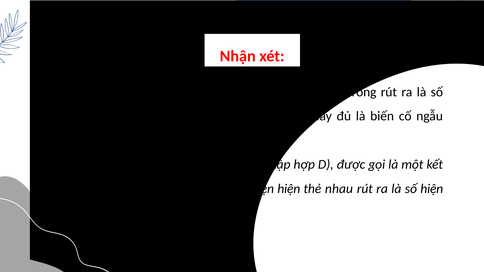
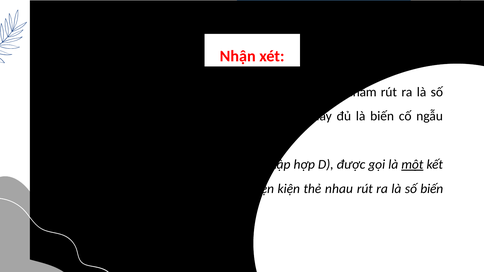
thẻ trong: trong -> chấm (362, 92)
một underline: none -> present (412, 165)
hiện hiện: hiện -> kiện (289, 189)
số hiện: hiện -> biến (432, 189)
